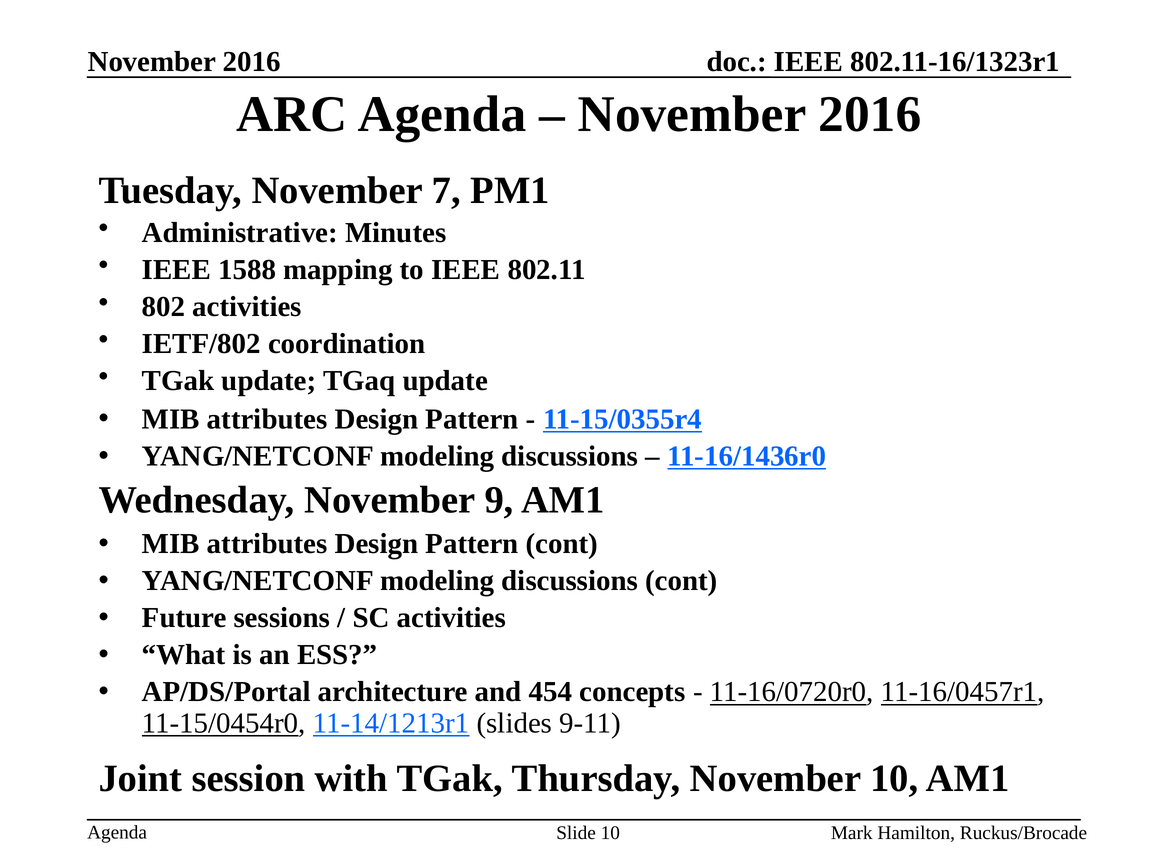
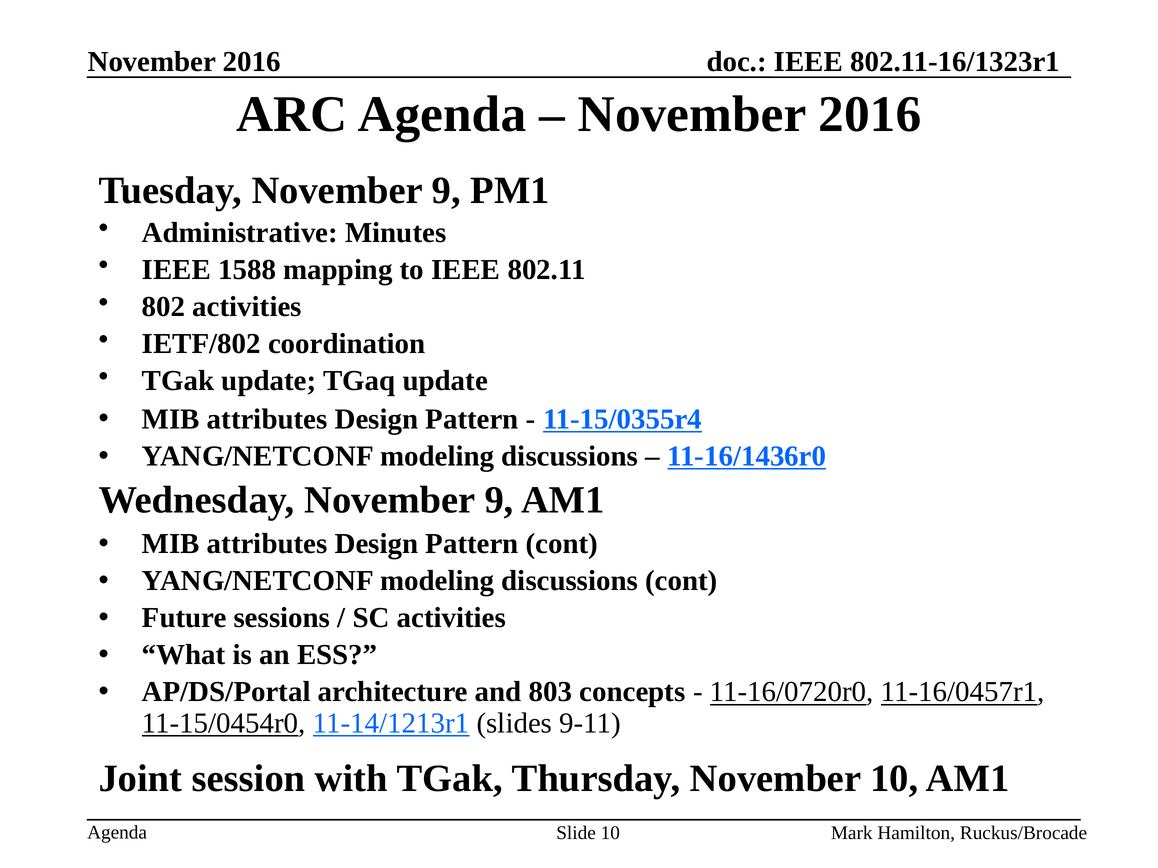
Tuesday November 7: 7 -> 9 (446, 191)
454: 454 -> 803 (550, 692)
